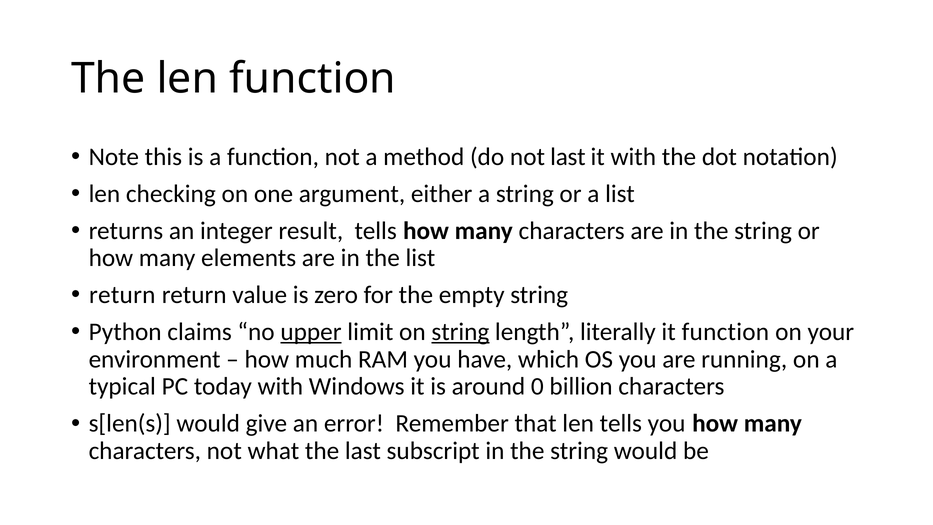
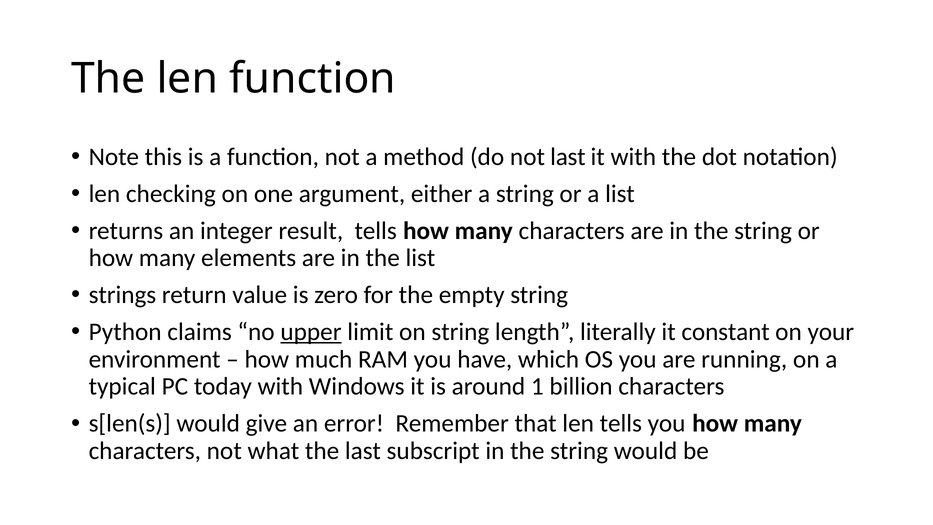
return: return -> strings (122, 295)
string underline: present -> none (460, 332)
it function: function -> constant (726, 332)
0: 0 -> 1 (537, 386)
